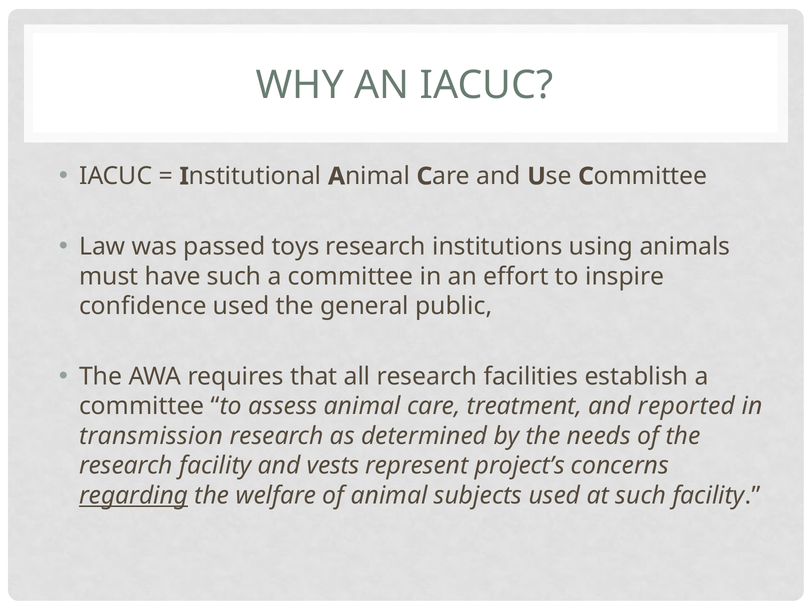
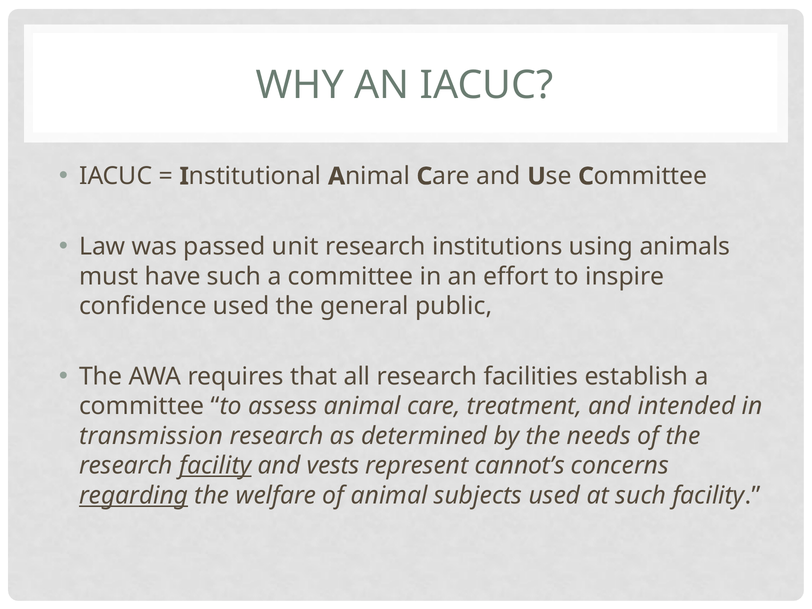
toys: toys -> unit (295, 247)
reported: reported -> intended (687, 406)
facility underline: none -> present (215, 466)
project’s: project’s -> cannot’s (520, 466)
